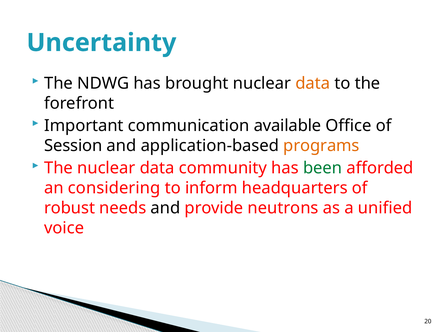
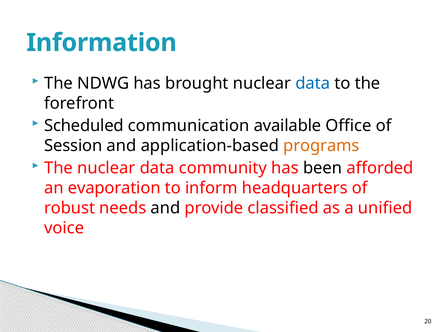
Uncertainty: Uncertainty -> Information (102, 43)
data colour: orange -> blue (313, 83)
Important: Important -> Scheduled (84, 126)
been colour: green -> black (323, 168)
considering: considering -> evaporation (114, 188)
neutrons: neutrons -> classified (283, 208)
